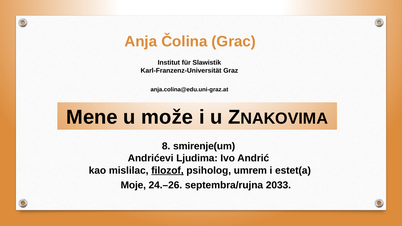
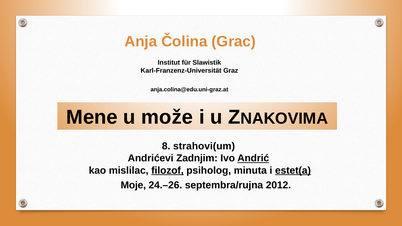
smirenje(um: smirenje(um -> strahovi(um (204, 146)
Ljudima: Ljudima -> Zadnjim (197, 158)
Andrić underline: none -> present (253, 158)
umrem: umrem -> minuta (250, 170)
estet(a underline: none -> present (293, 170)
2033: 2033 -> 2012 (278, 185)
